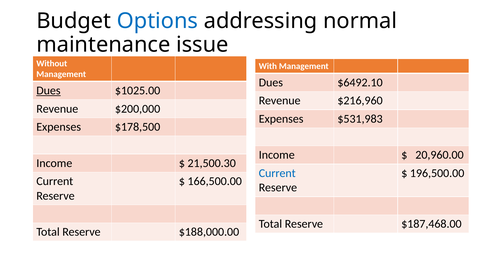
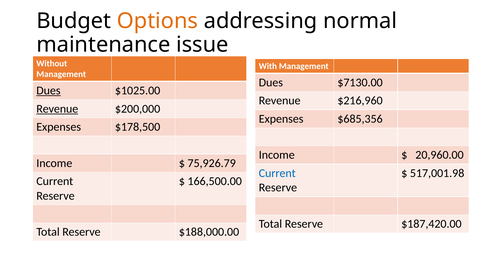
Options colour: blue -> orange (157, 21)
$6492.10: $6492.10 -> $7130.00 (360, 83)
Revenue underline: none -> present (57, 109)
$531,983: $531,983 -> $685,356 (360, 119)
21,500.30: 21,500.30 -> 75,926.79 (212, 163)
196,500.00: 196,500.00 -> 517,001.98 (437, 173)
$187,468.00: $187,468.00 -> $187,420.00 (431, 224)
